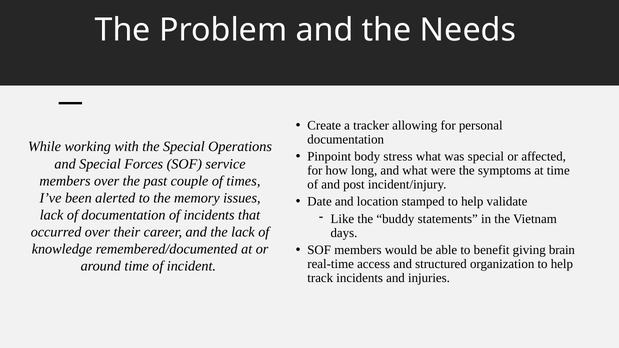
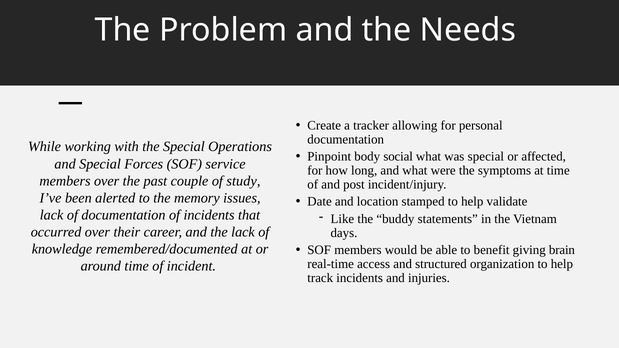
stress: stress -> social (398, 157)
times: times -> study (243, 181)
